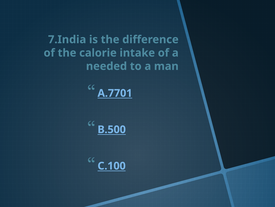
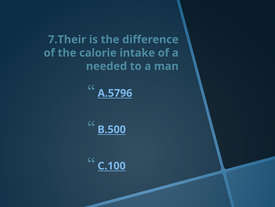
7.India: 7.India -> 7.Their (67, 39)
A.7701: A.7701 -> A.5796 (115, 93)
